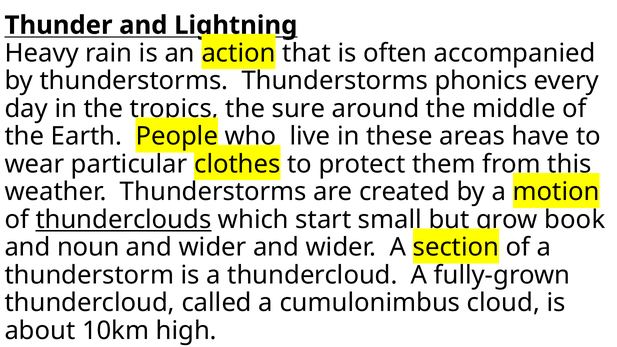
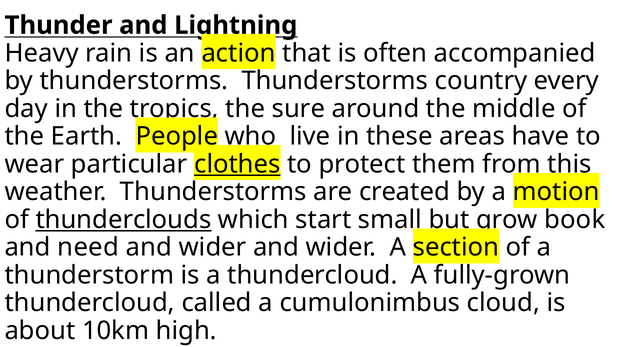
phonics: phonics -> country (481, 81)
clothes underline: none -> present (237, 164)
noun: noun -> need (88, 247)
